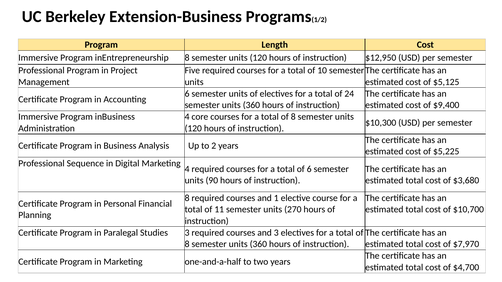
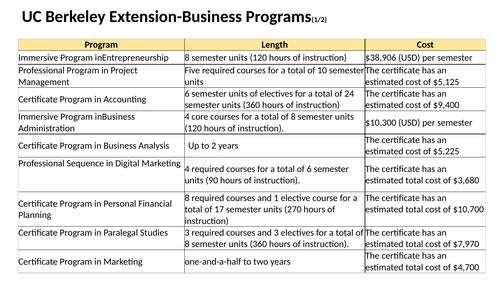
$12,950: $12,950 -> $38,906 (381, 58)
11: 11 -> 17 (219, 210)
